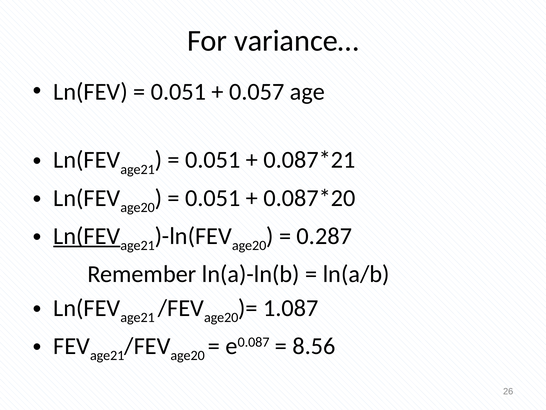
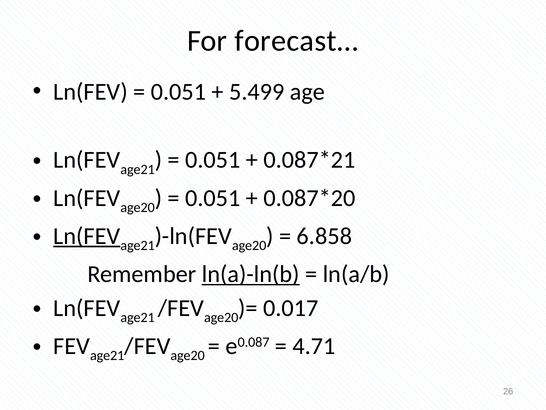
variance…: variance… -> forecast… (296, 41)
0.057: 0.057 -> 5.499 (257, 92)
0.287: 0.287 -> 6.858 (324, 236)
ln(a)-ln(b underline: none -> present (251, 274)
1.087: 1.087 -> 0.017 (291, 308)
8.56: 8.56 -> 4.71 (314, 346)
